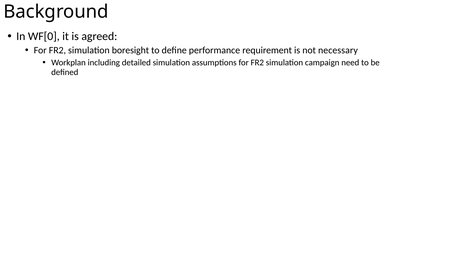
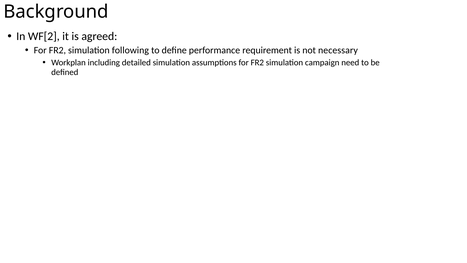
WF[0: WF[0 -> WF[2 (44, 36)
boresight: boresight -> following (130, 50)
